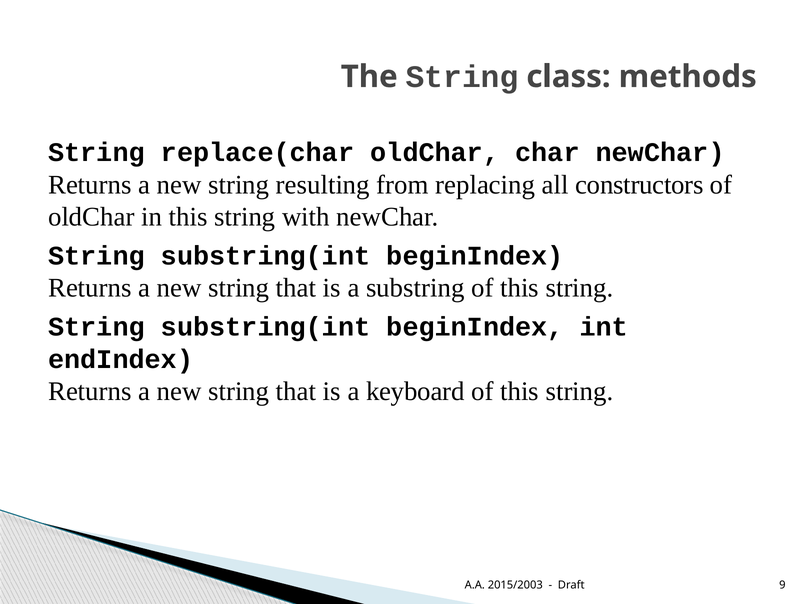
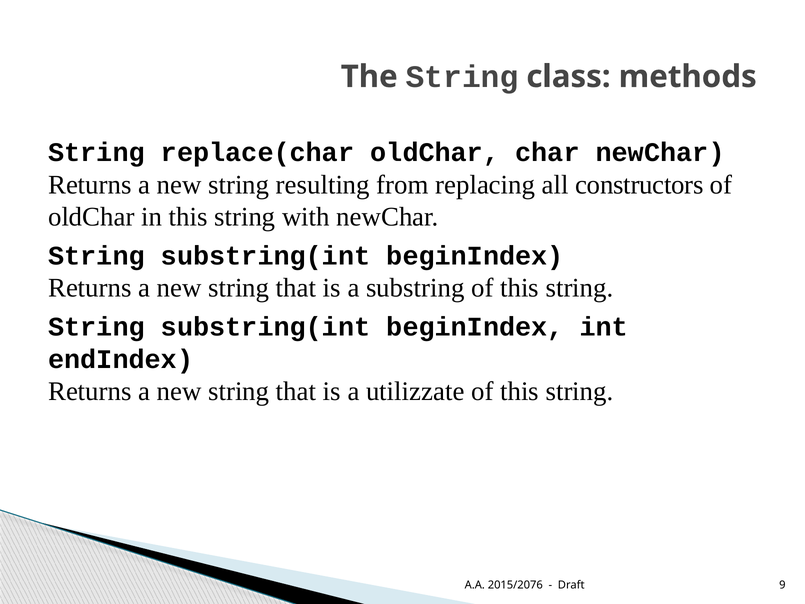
keyboard: keyboard -> utilizzate (415, 391)
2015/2003: 2015/2003 -> 2015/2076 (515, 585)
